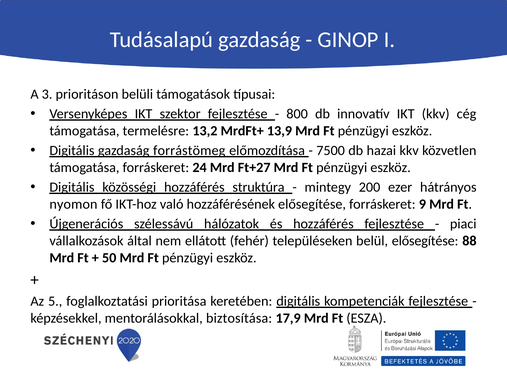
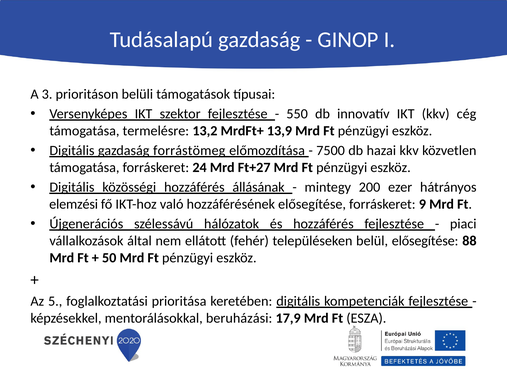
800: 800 -> 550 (297, 114)
struktúra: struktúra -> állásának (259, 187)
nyomon: nyomon -> elemzési (74, 204)
biztosítása: biztosítása -> beruházási (239, 318)
